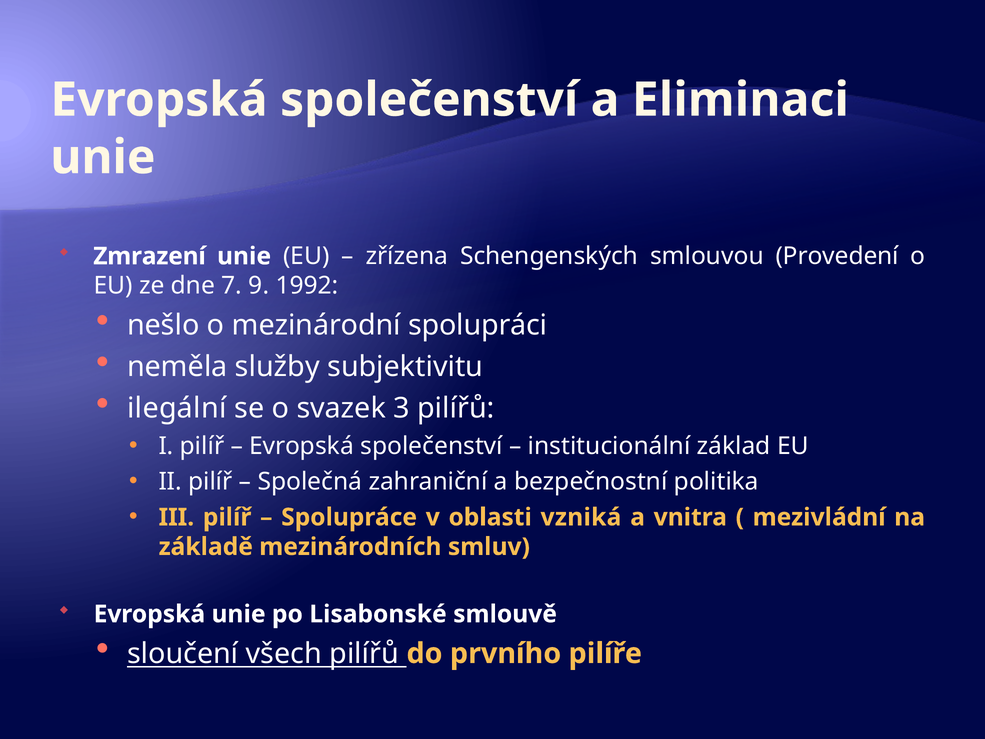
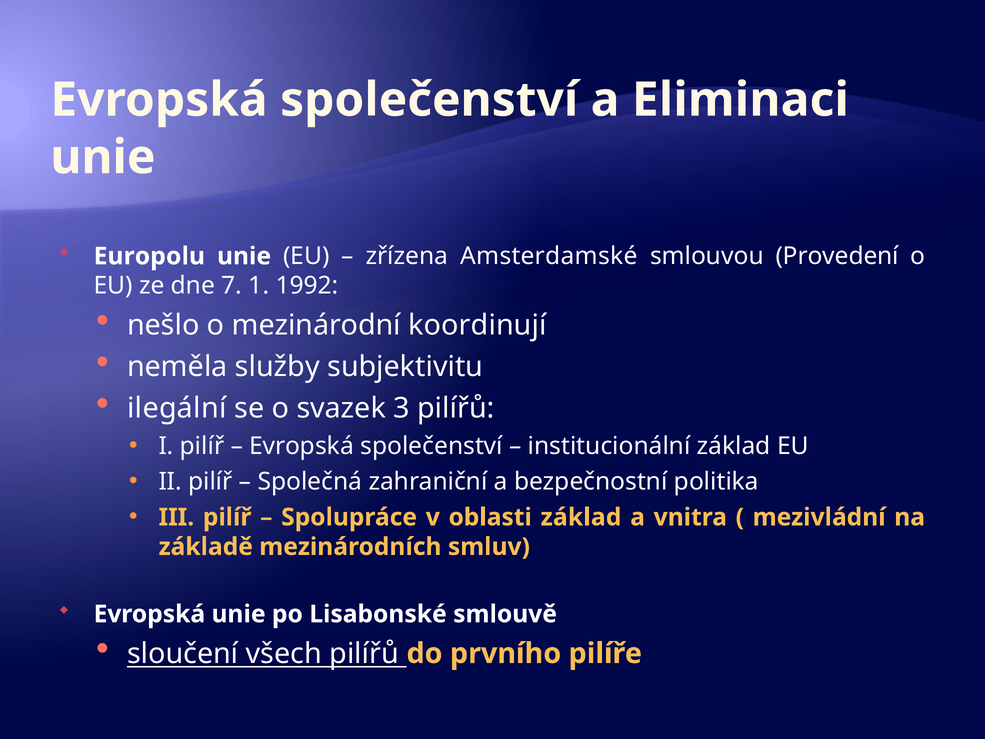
Zmrazení: Zmrazení -> Europolu (149, 256)
Schengenských: Schengenských -> Amsterdamské (549, 256)
9: 9 -> 1 (259, 286)
spolupráci: spolupráci -> koordinují (478, 325)
oblasti vzniká: vzniká -> základ (581, 517)
